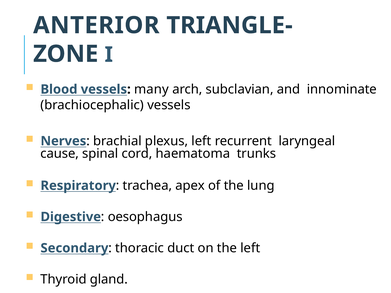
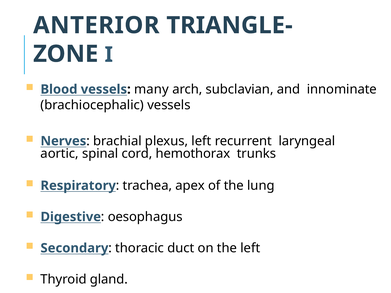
cause: cause -> aortic (60, 154)
haematoma: haematoma -> hemothorax (193, 154)
